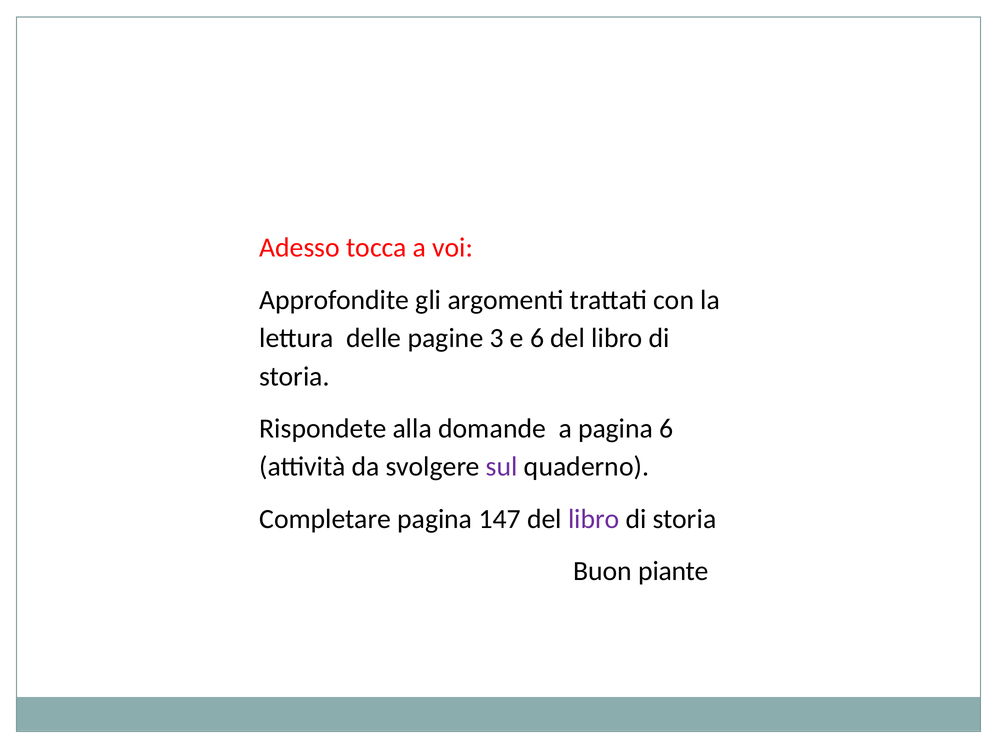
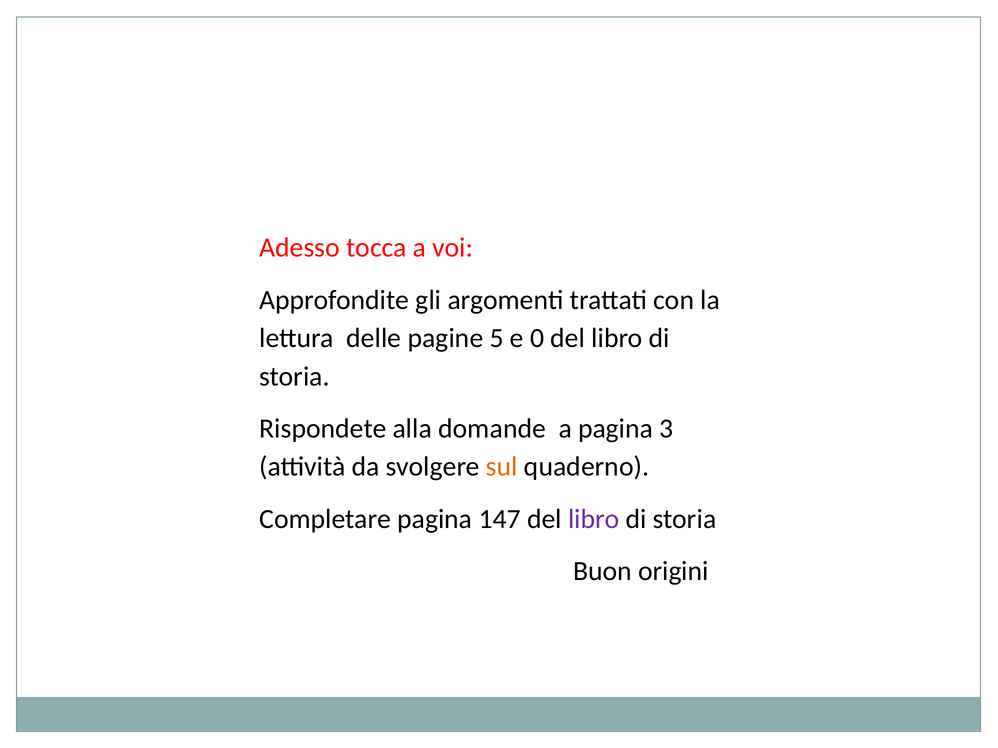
3: 3 -> 5 (497, 338)
e 6: 6 -> 0 (537, 338)
pagina 6: 6 -> 3 (667, 429)
sul colour: purple -> orange (502, 467)
piante: piante -> origini (673, 571)
